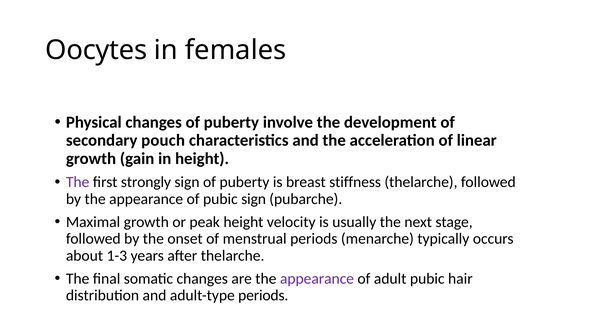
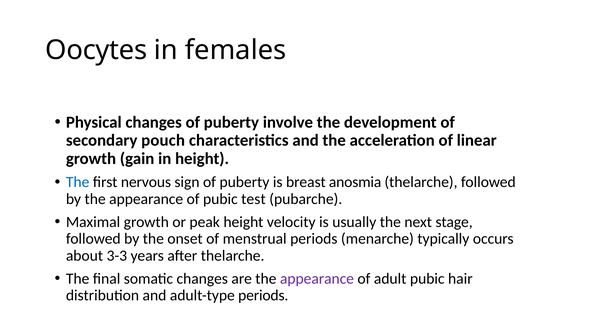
The colour: purple -> blue (78, 182)
strongly: strongly -> nervous (146, 182)
stiffness: stiffness -> anosmia (355, 182)
pubic sign: sign -> test (253, 199)
1-3: 1-3 -> 3-3 (117, 256)
